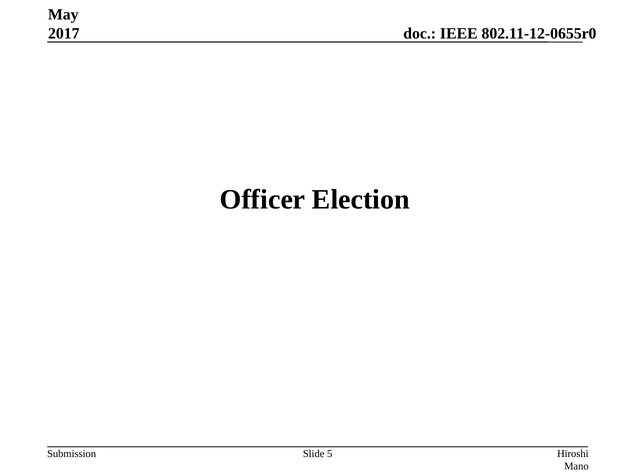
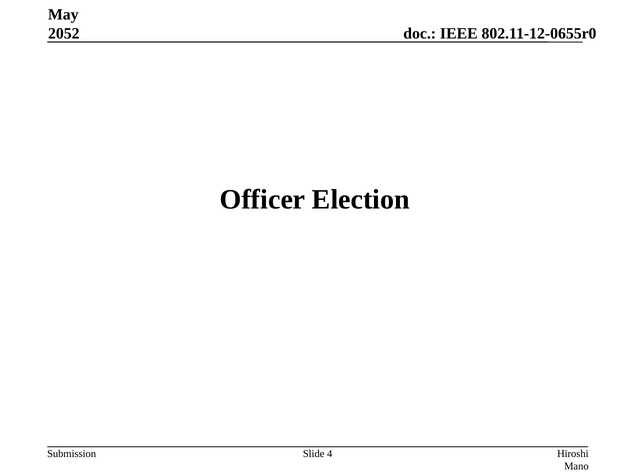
2017: 2017 -> 2052 (64, 34)
5: 5 -> 4 (330, 453)
